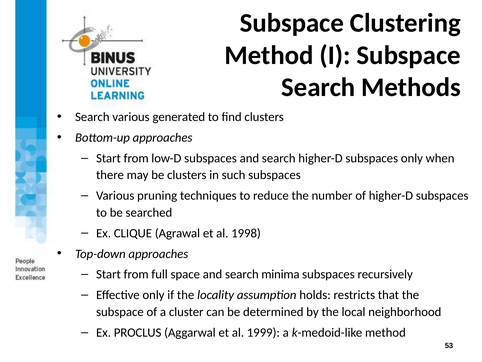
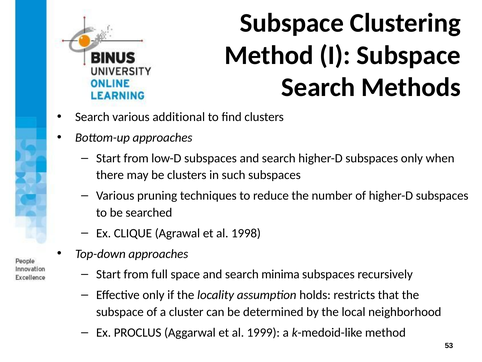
generated: generated -> additional (179, 117)
